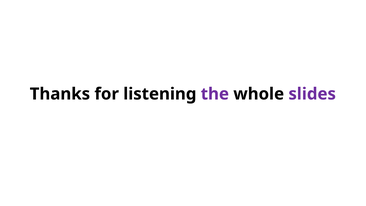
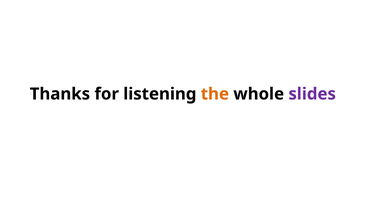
the colour: purple -> orange (215, 94)
